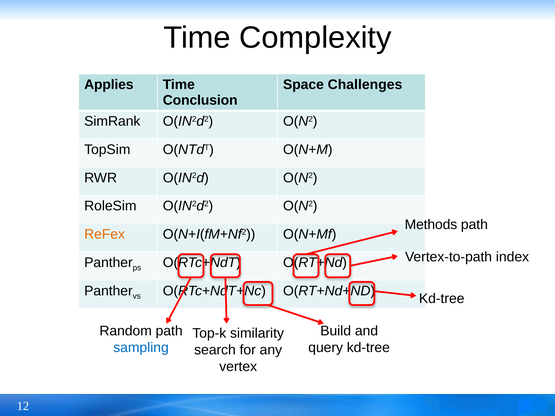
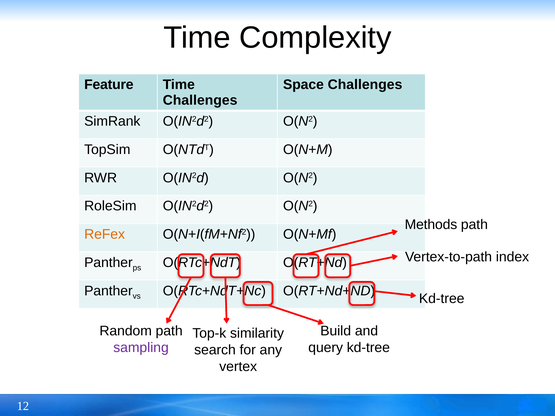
Applies: Applies -> Feature (109, 85)
Conclusion: Conclusion -> Challenges (200, 100)
sampling colour: blue -> purple (141, 348)
